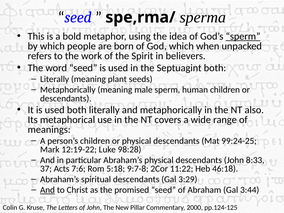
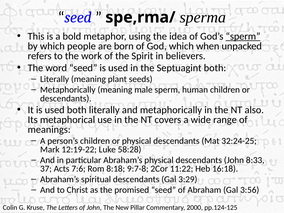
99:24-25: 99:24-25 -> 32:24-25 (239, 141)
98:28: 98:28 -> 58:28 (130, 150)
5:18: 5:18 -> 8:18 (116, 169)
46:18: 46:18 -> 16:18 (225, 169)
And underline: present -> none (47, 190)
3:44: 3:44 -> 3:56 (250, 190)
